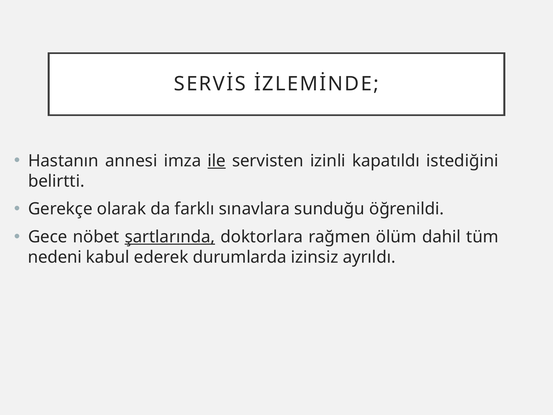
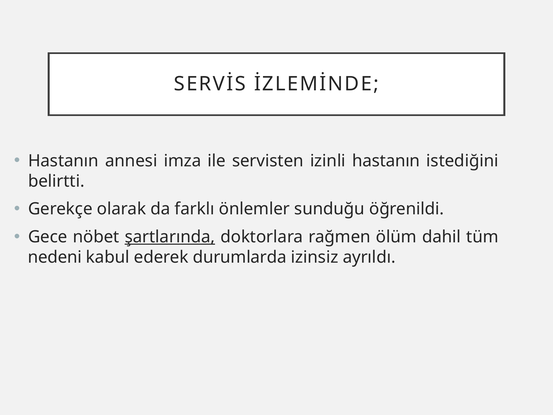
ile underline: present -> none (217, 161)
izinli kapatıldı: kapatıldı -> hastanın (386, 161)
sınavlara: sınavlara -> önlemler (254, 209)
